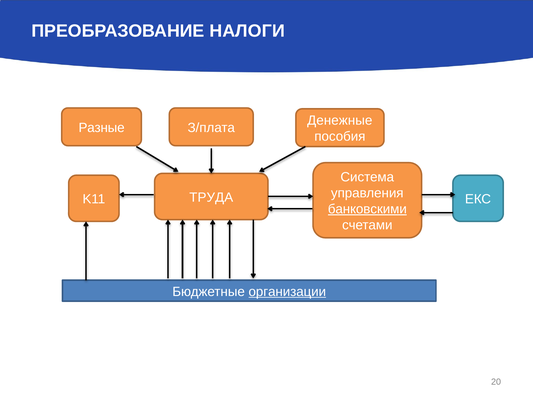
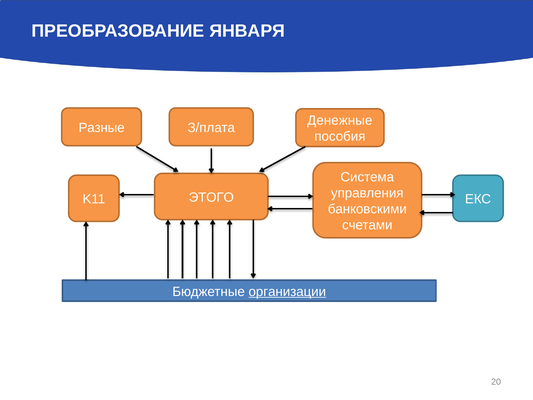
НАЛОГИ: НАЛОГИ -> ЯНВАРЯ (247, 31)
ТРУДА: ТРУДА -> ЭТОГО (211, 197)
банковскими underline: present -> none (367, 209)
